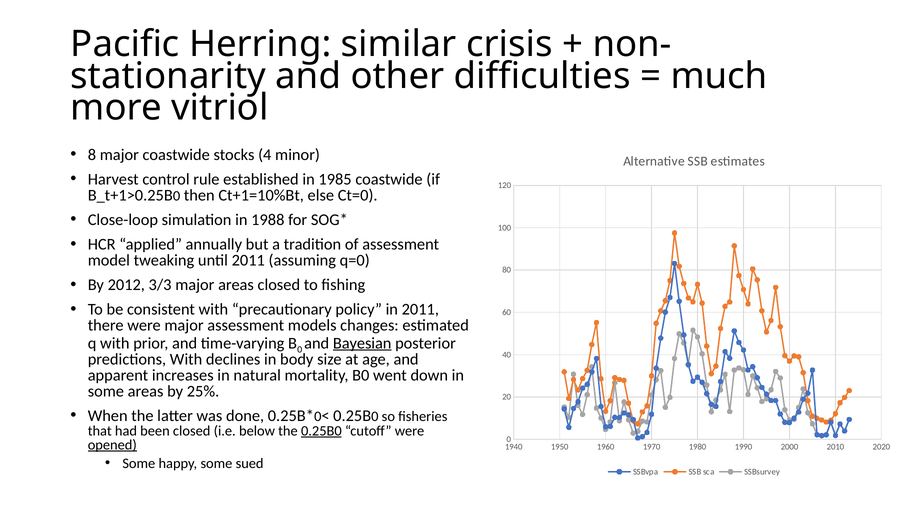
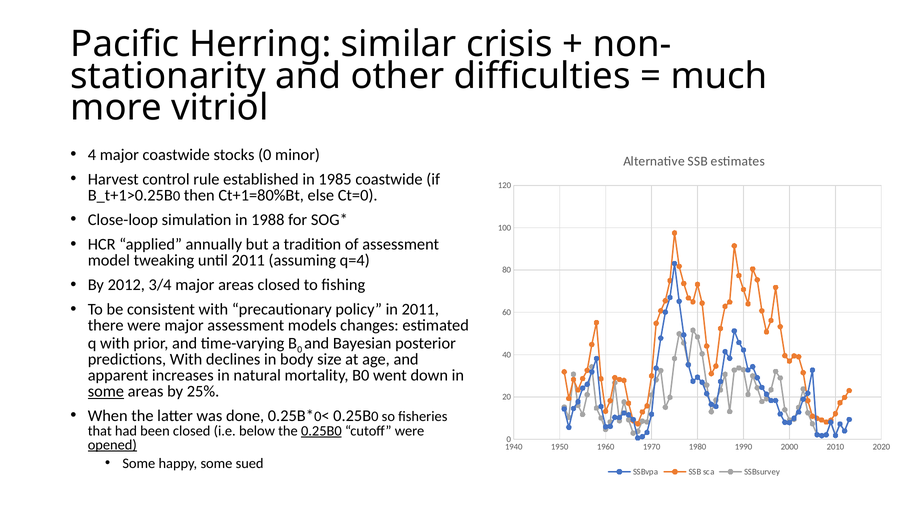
8: 8 -> 4 (92, 155)
stocks 4: 4 -> 0 (265, 155)
Ct+1=10%Bt: Ct+1=10%Bt -> Ct+1=80%Bt (261, 195)
q=0: q=0 -> q=4 (355, 260)
3/3: 3/3 -> 3/4 (160, 285)
Bayesian underline: present -> none (362, 343)
some underline: none -> present (106, 391)
